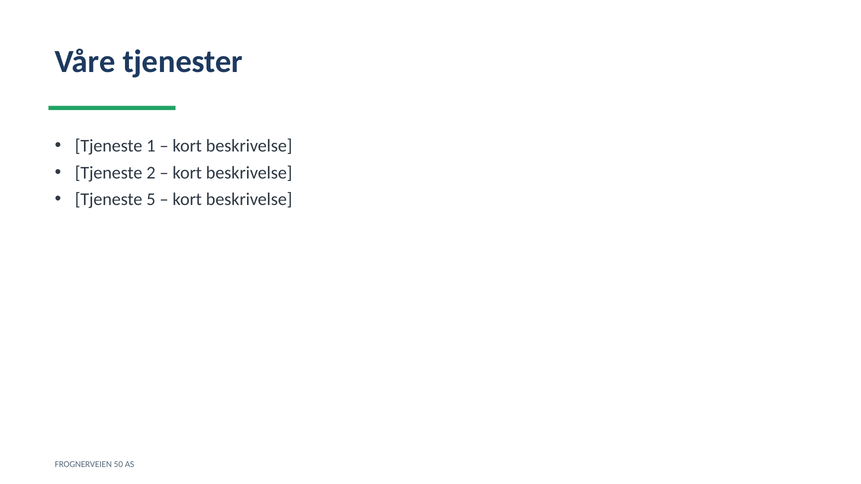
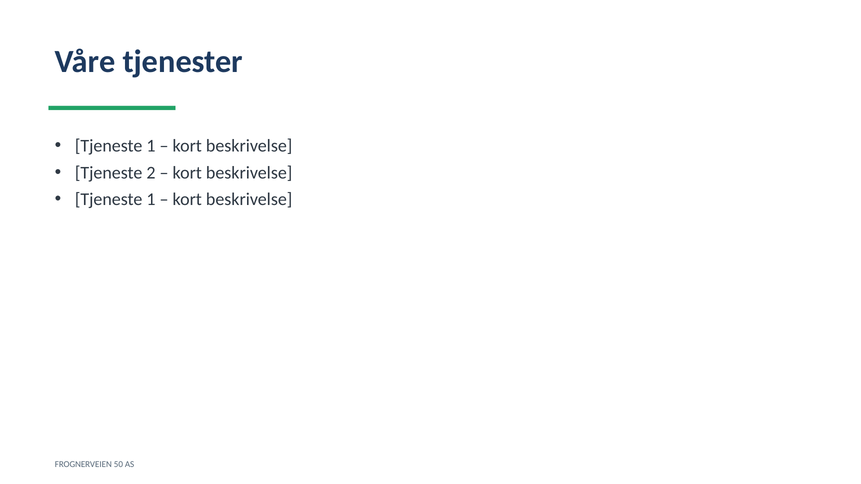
5: 5 -> 1 (151, 200)
